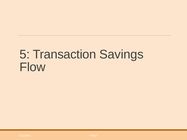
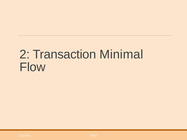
5: 5 -> 2 (25, 55)
Savings: Savings -> Minimal (121, 55)
